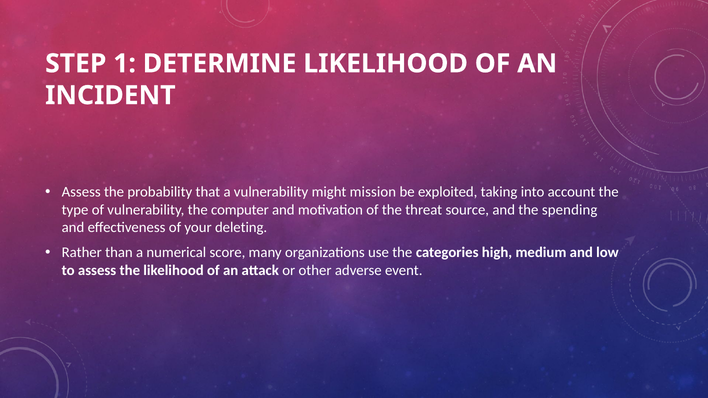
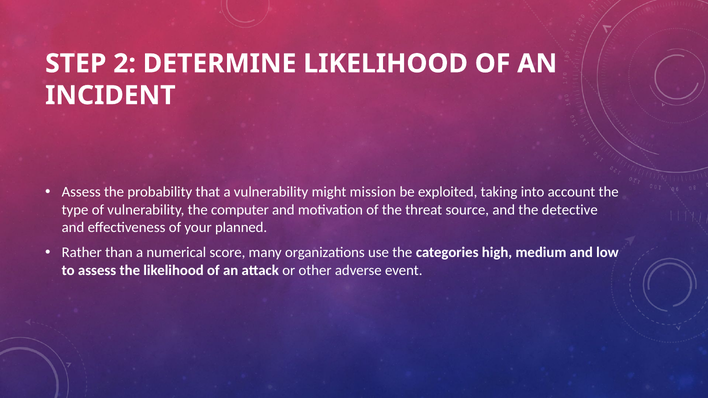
1: 1 -> 2 (125, 64)
spending: spending -> detective (570, 210)
deleting: deleting -> planned (241, 228)
